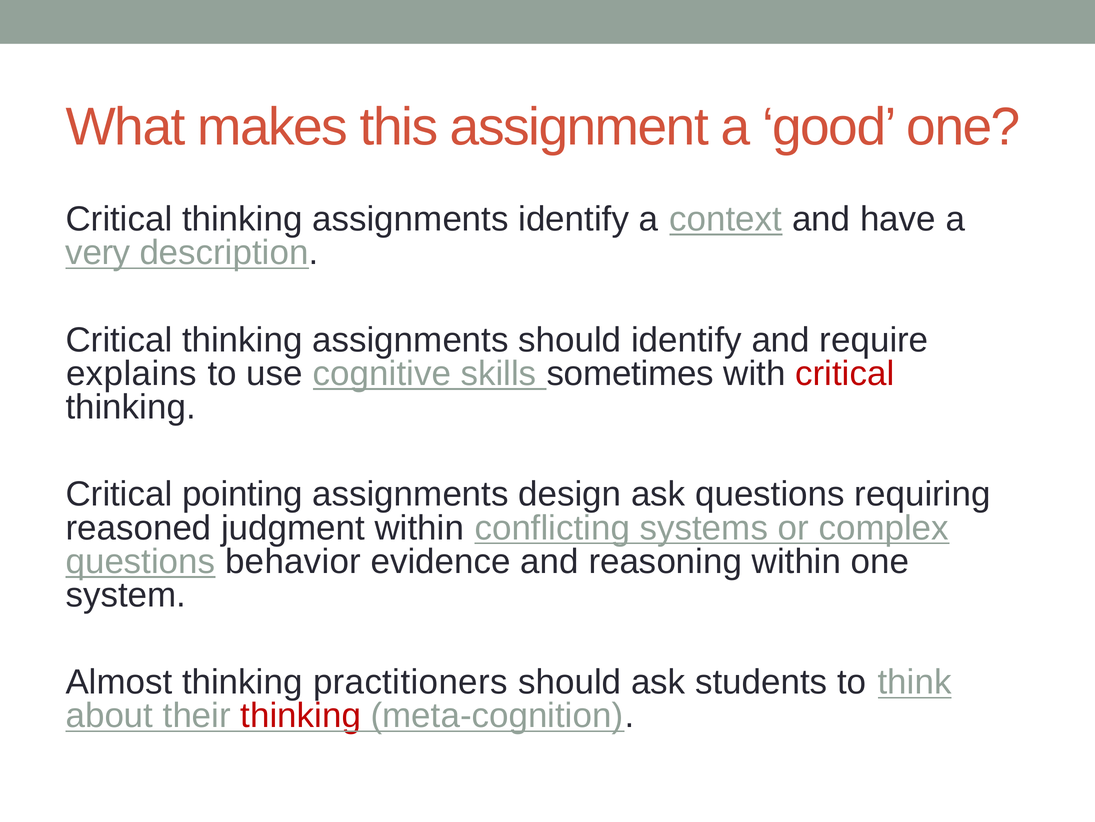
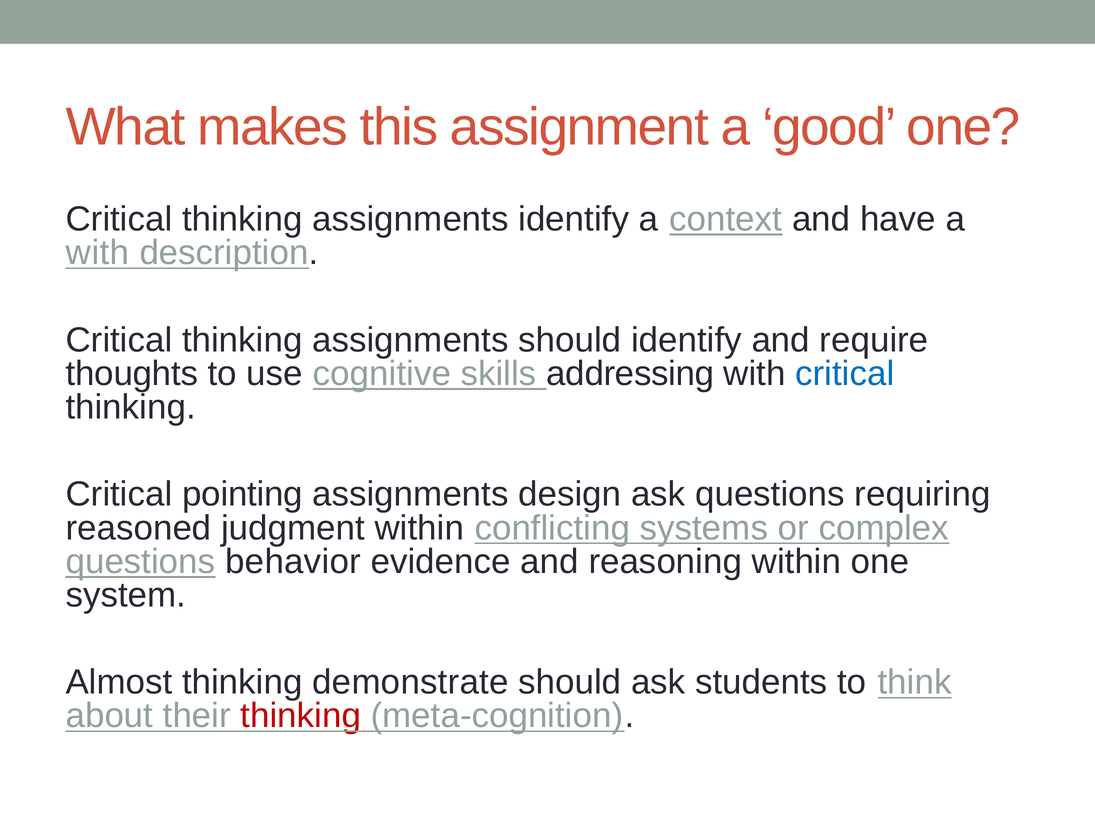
very: very -> with (98, 253)
explains: explains -> thoughts (132, 373)
sometimes: sometimes -> addressing (630, 373)
critical colour: red -> blue (845, 373)
practitioners: practitioners -> demonstrate (410, 682)
